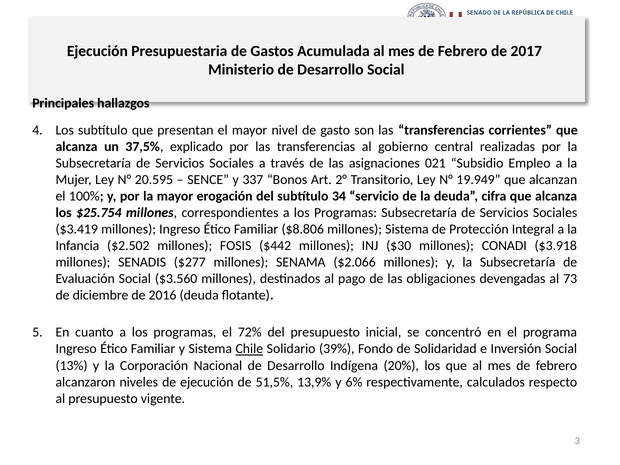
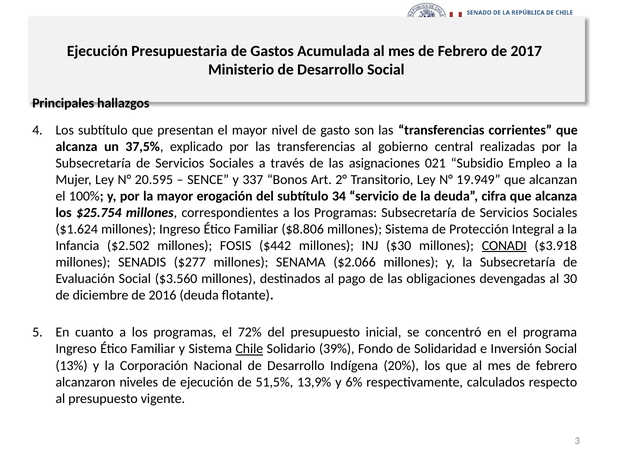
$3.419: $3.419 -> $1.624 (77, 229)
CONADI underline: none -> present (504, 246)
73: 73 -> 30 (570, 279)
